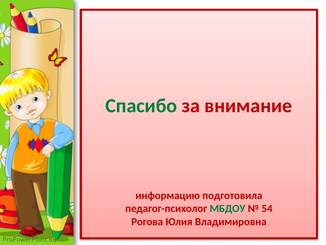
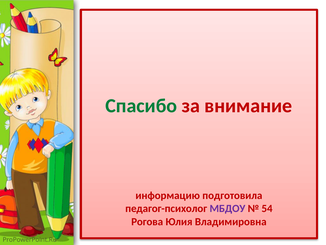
МБДОУ colour: green -> purple (227, 208)
